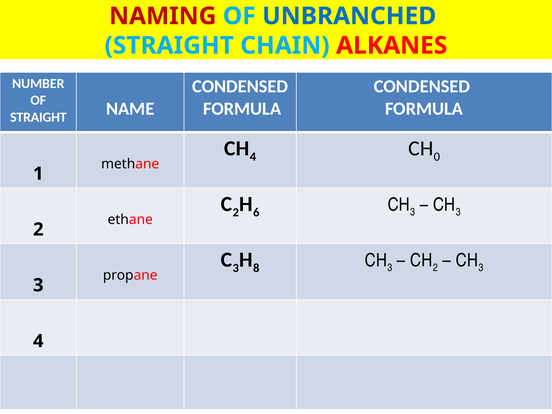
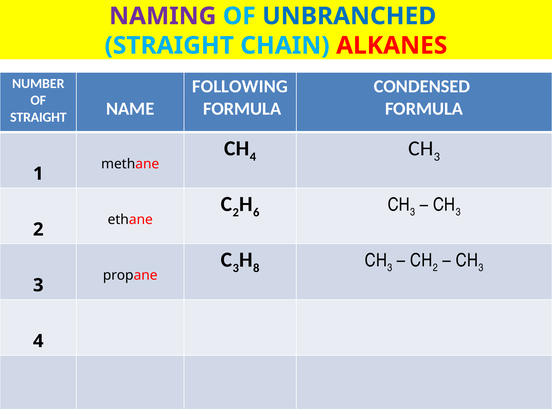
NAMING colour: red -> purple (163, 16)
CONDENSED: CONDENSED -> FOLLOWING (240, 86)
0: 0 -> 3 (437, 157)
